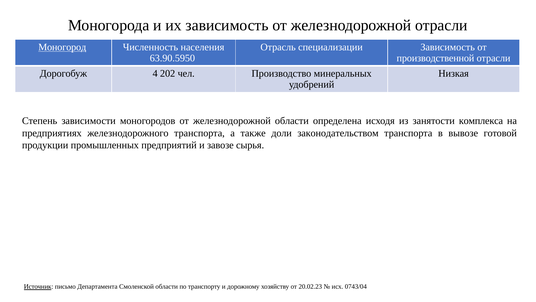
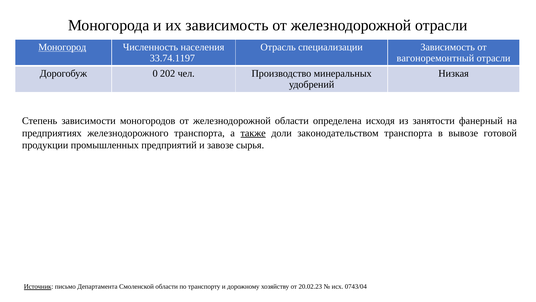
63.90.5950: 63.90.5950 -> 33.74.1197 (172, 58)
производственной: производственной -> вагоноремонтный (435, 58)
4: 4 -> 0 (155, 73)
комплекса: комплекса -> фанерный (481, 121)
также underline: none -> present (253, 133)
